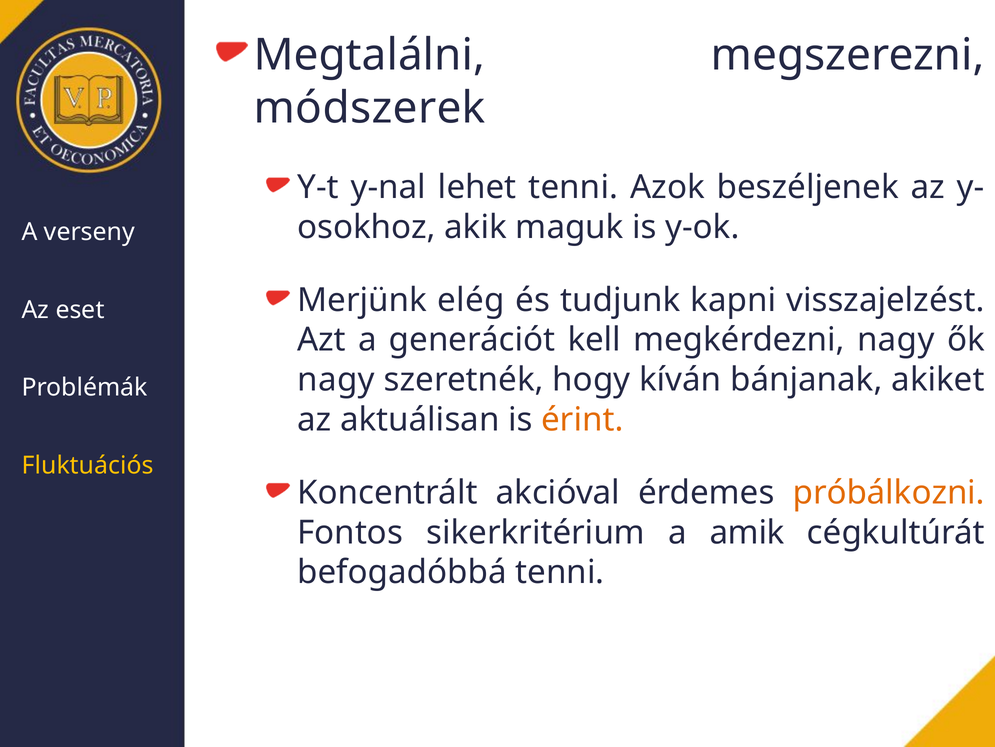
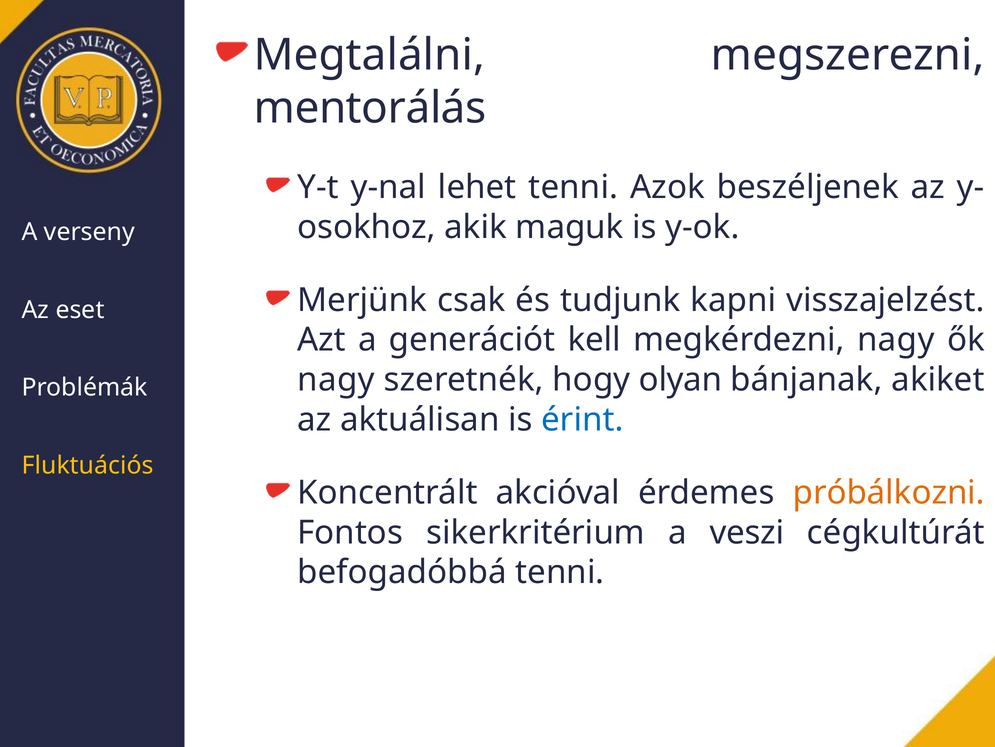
módszerek: módszerek -> mentorálás (370, 108)
elég: elég -> csak (471, 300)
kíván: kíván -> olyan (680, 379)
érint colour: orange -> blue (582, 419)
amik: amik -> veszi (747, 532)
